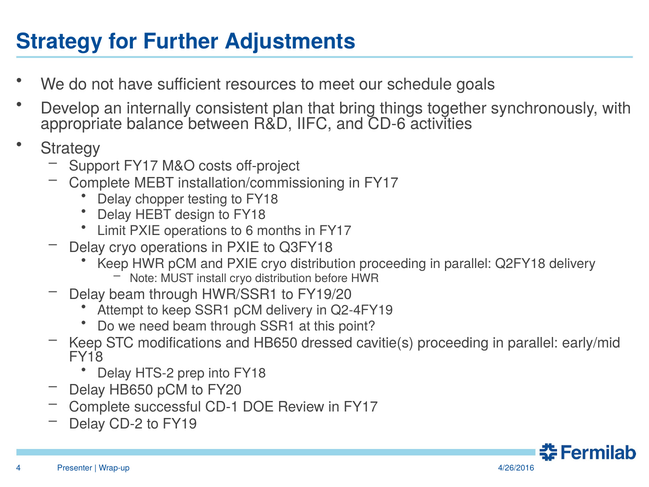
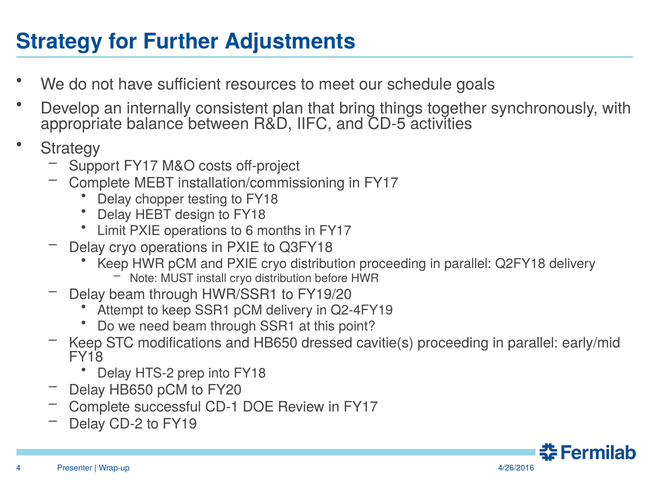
CD-6: CD-6 -> CD-5 (387, 124)
